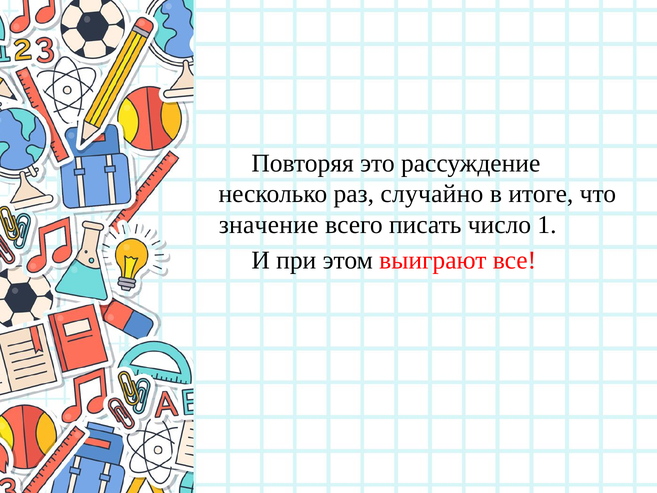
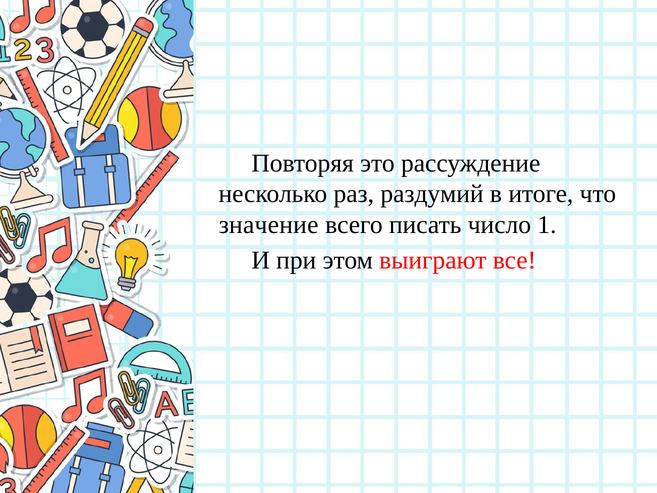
случайно: случайно -> раздумий (432, 194)
